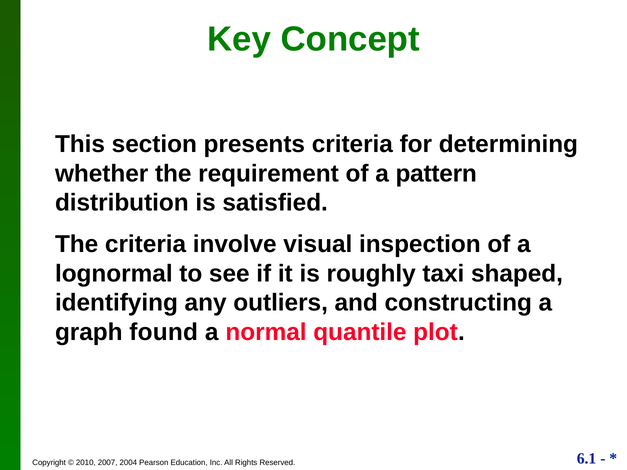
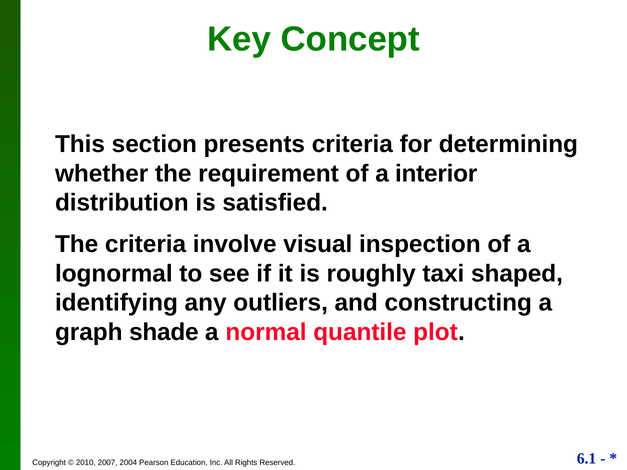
pattern: pattern -> interior (436, 174)
found: found -> shade (164, 332)
